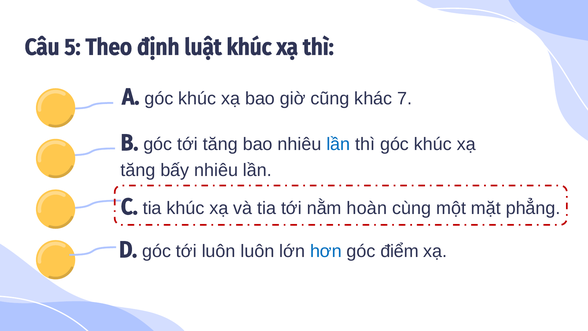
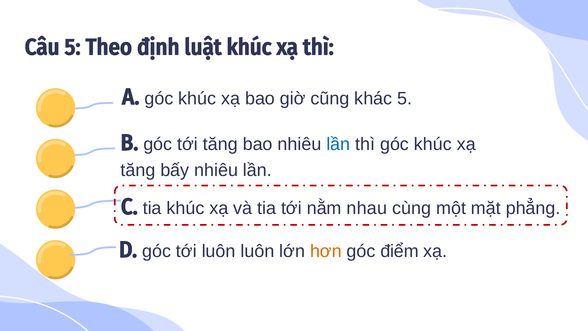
khác 7: 7 -> 5 (405, 98)
hoàn: hoàn -> nhau (367, 208)
hơn colour: blue -> orange (326, 251)
